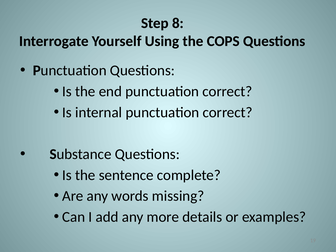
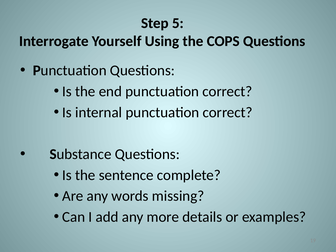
8: 8 -> 5 (178, 23)
